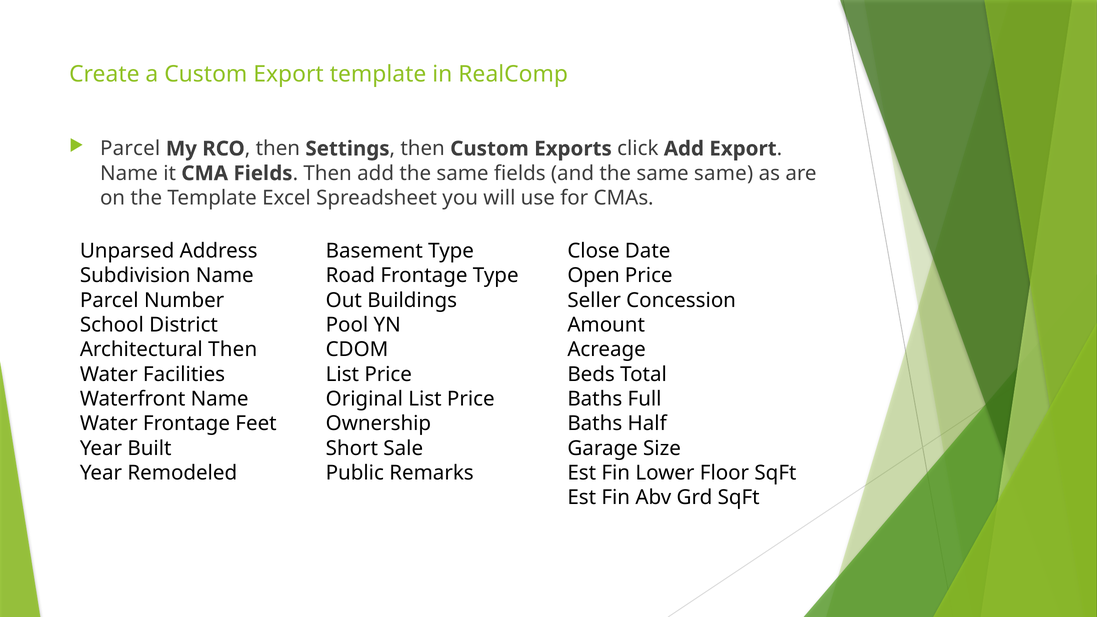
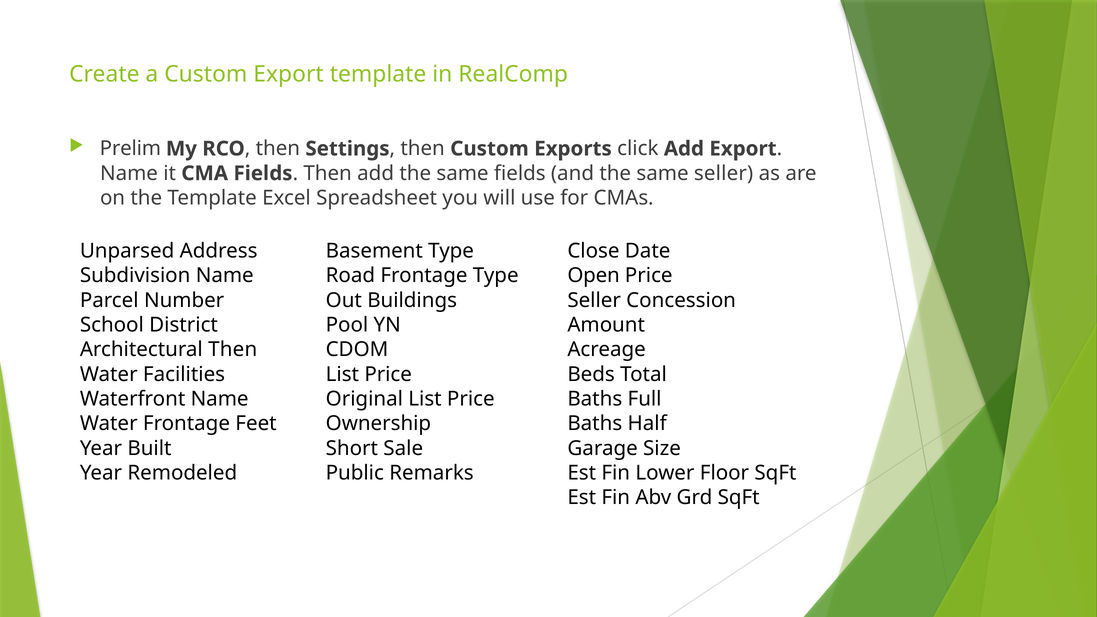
Parcel: Parcel -> Prelim (130, 149)
same same: same -> seller (724, 173)
